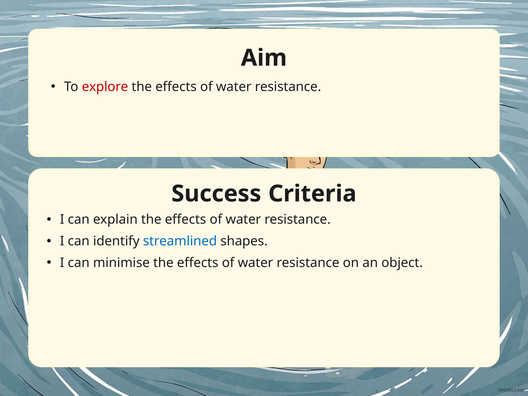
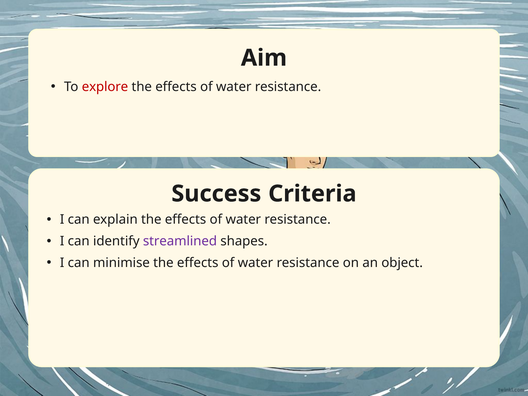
streamlined colour: blue -> purple (180, 241)
